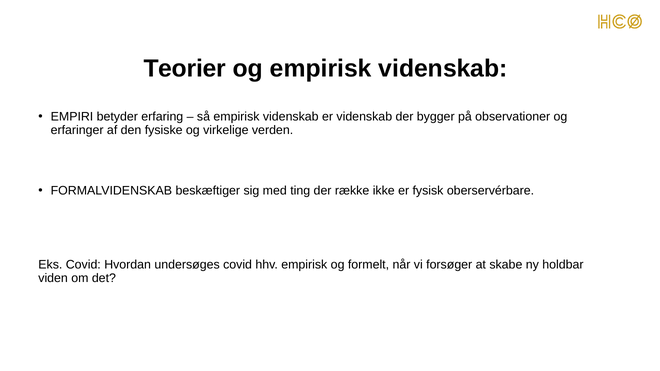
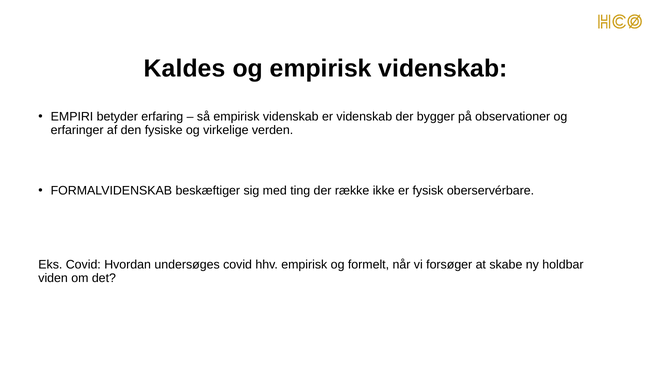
Teorier: Teorier -> Kaldes (185, 69)
